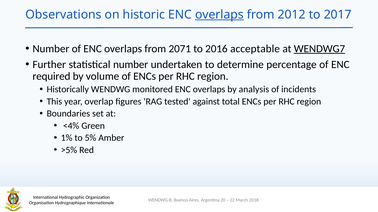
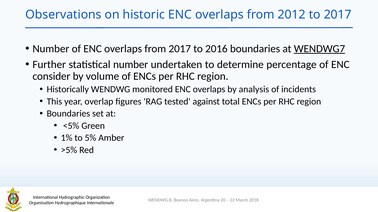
overlaps underline: present -> none (219, 15)
from 2071: 2071 -> 2017 (180, 49)
2016 acceptable: acceptable -> boundaries (255, 49)
required: required -> consider (51, 77)
<4%: <4% -> <5% (71, 126)
